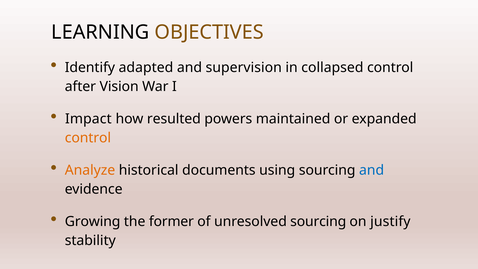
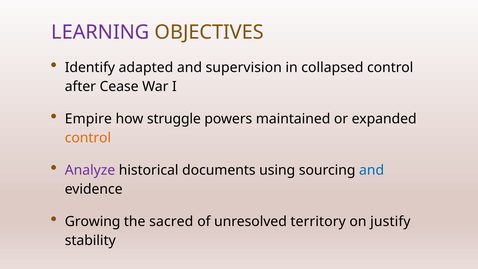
LEARNING colour: black -> purple (100, 32)
Vision: Vision -> Cease (119, 87)
Impact: Impact -> Empire (88, 119)
resulted: resulted -> struggle (174, 119)
Analyze colour: orange -> purple (90, 170)
former: former -> sacred (171, 221)
unresolved sourcing: sourcing -> territory (318, 221)
